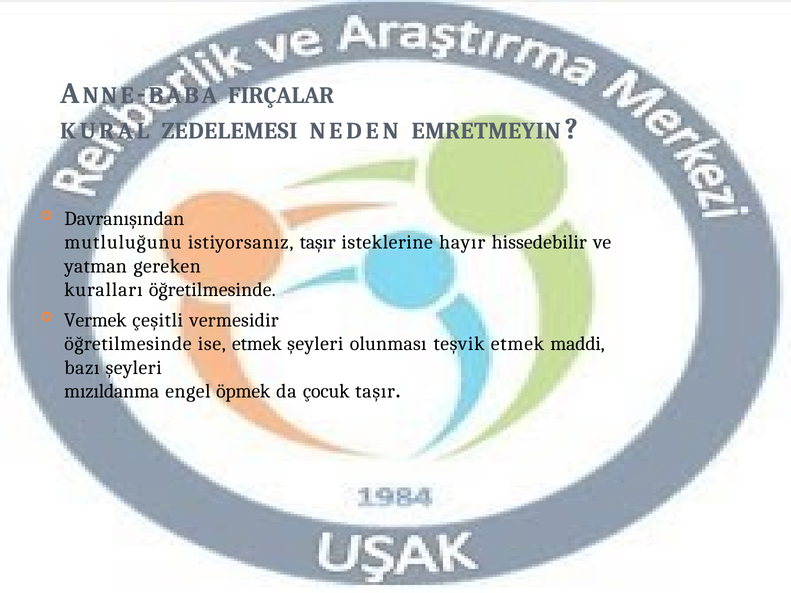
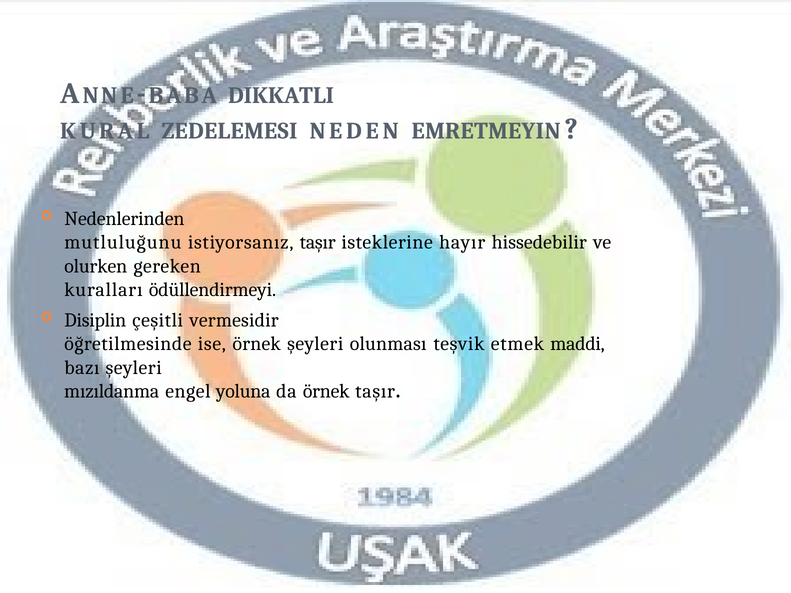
FIRÇALAR: FIRÇALAR -> DIKKATLI (281, 95)
Davranışından: Davranışından -> Nedenlerinden (124, 219)
yatman: yatman -> olurken (96, 266)
kuralları öğretilmesinde: öğretilmesinde -> ödüllendirmeyi (213, 290)
Vermek: Vermek -> Disiplin (95, 320)
ise etmek: etmek -> örnek (257, 344)
öpmek: öpmek -> yoluna (243, 391)
da çocuk: çocuk -> örnek (326, 391)
